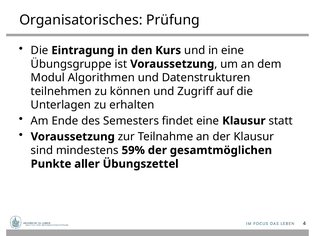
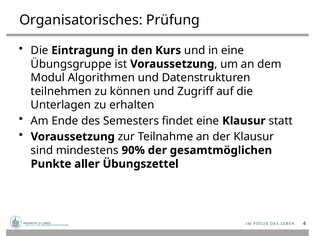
59%: 59% -> 90% (133, 150)
